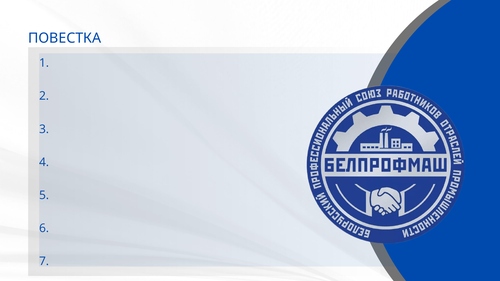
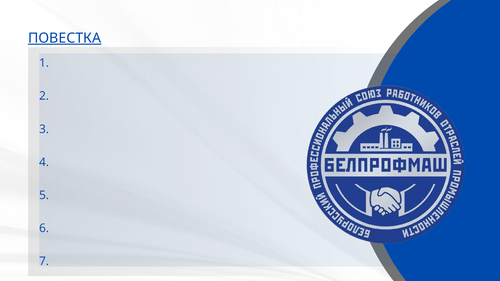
ПОВЕСТКА underline: none -> present (65, 38)
